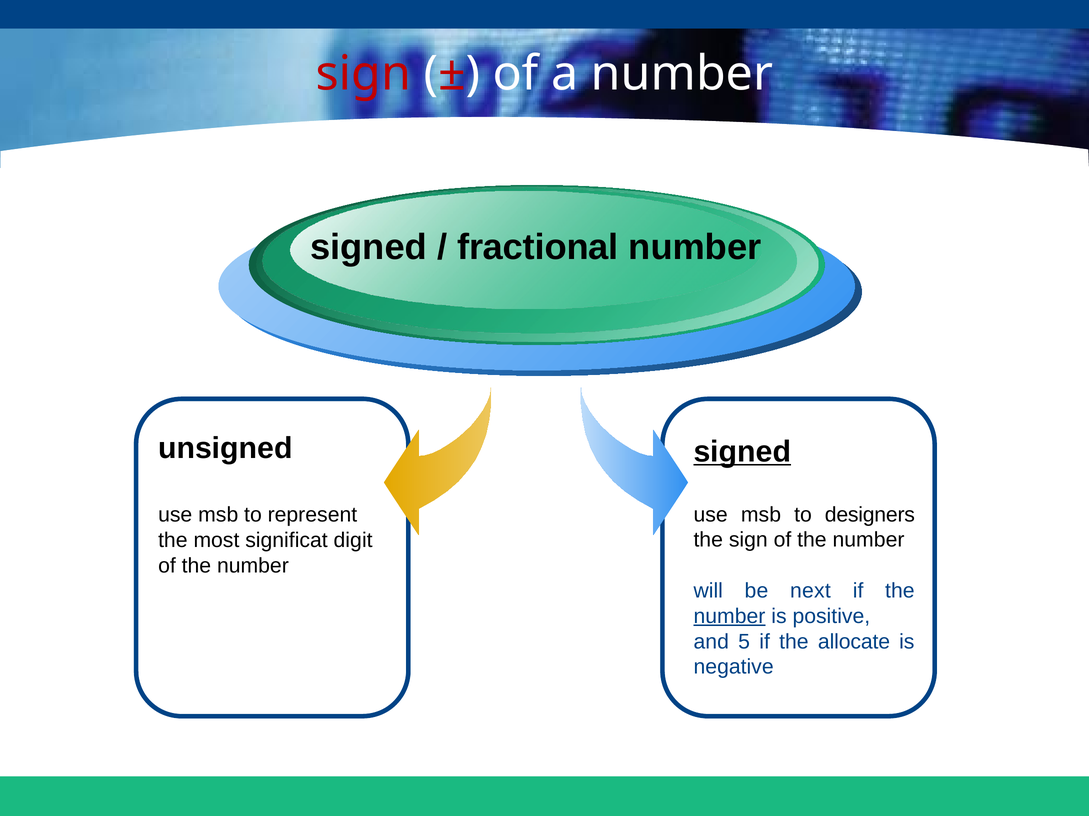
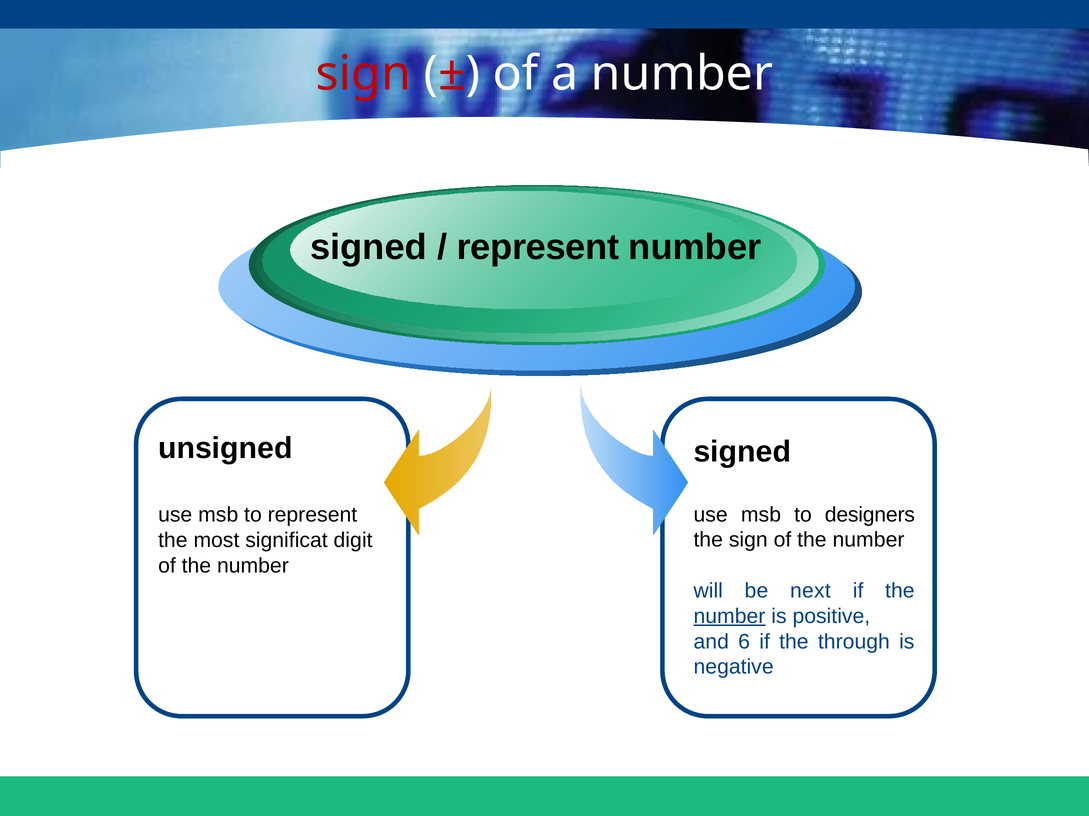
fractional: fractional -> represent (538, 247)
signed underline: present -> none (742, 452)
5: 5 -> 6 (744, 642)
allocate: allocate -> through (854, 642)
